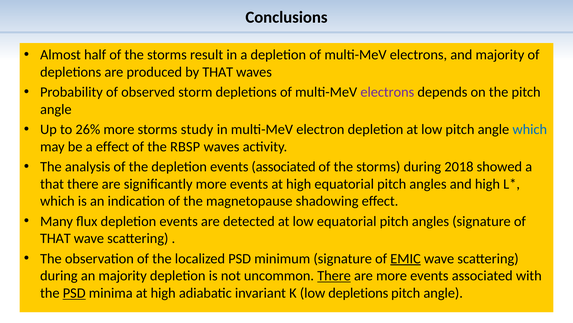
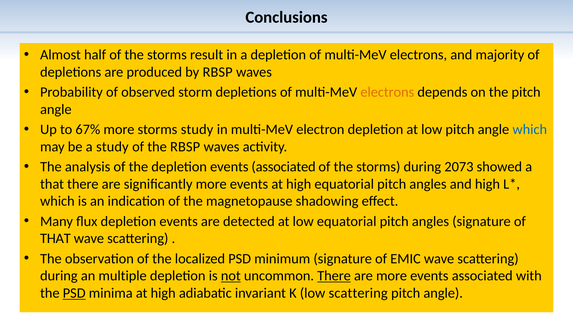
by THAT: THAT -> RBSP (218, 72)
electrons colour: purple -> orange (387, 92)
26%: 26% -> 67% (88, 129)
a effect: effect -> study (112, 146)
2018: 2018 -> 2073 (459, 166)
EMIC underline: present -> none (406, 258)
an majority: majority -> multiple (123, 275)
not underline: none -> present (231, 275)
low depletions: depletions -> scattering (358, 292)
